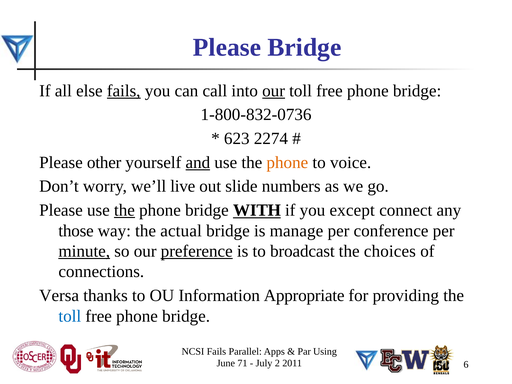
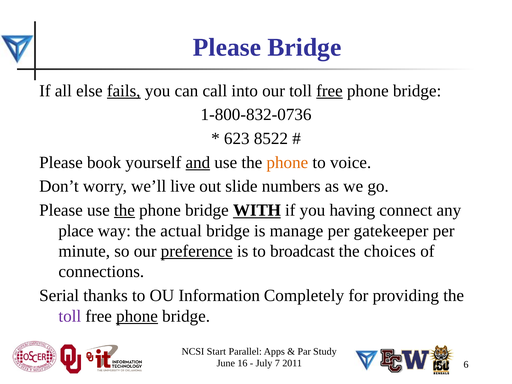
our underline: present -> none (274, 91)
free underline: none -> present (329, 91)
2274: 2274 -> 8522 (271, 139)
other: other -> book (104, 162)
except: except -> having (352, 210)
those: those -> place (76, 231)
conference: conference -> gatekeeper (391, 231)
minute underline: present -> none (84, 251)
Versa: Versa -> Serial (59, 296)
Appropriate: Appropriate -> Completely (304, 296)
toll colour: blue -> purple (70, 316)
phone underline: none -> present (137, 316)
NCSI Fails: Fails -> Start (216, 351)
Using: Using -> Study (325, 351)
71: 71 -> 16 (242, 363)
2: 2 -> 7 (277, 363)
